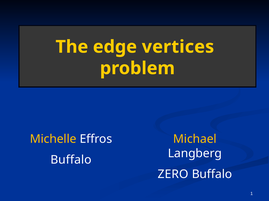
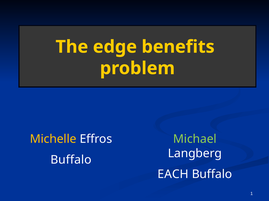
vertices: vertices -> benefits (178, 47)
Michael colour: yellow -> light green (195, 140)
ZERO: ZERO -> EACH (173, 175)
